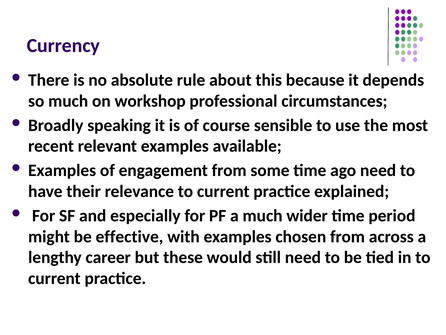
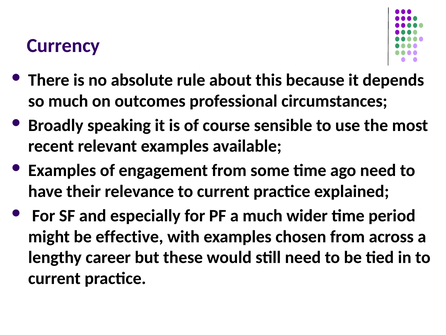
workshop: workshop -> outcomes (150, 101)
